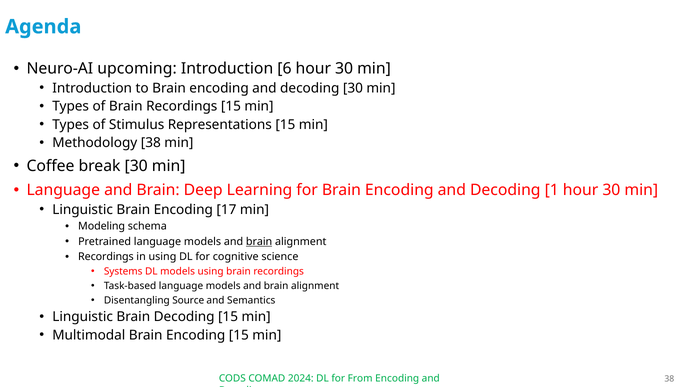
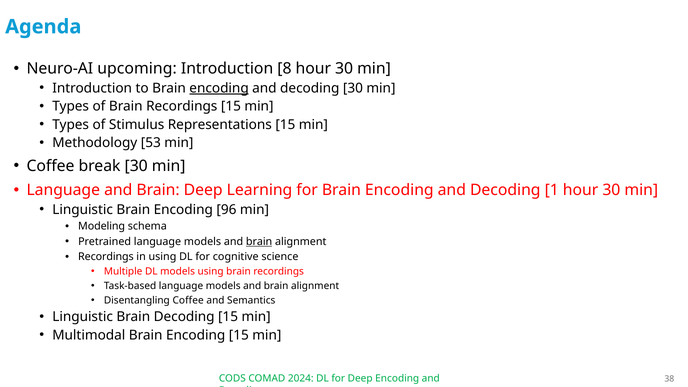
6: 6 -> 8 (284, 69)
encoding underline: none -> present (219, 88)
Methodology 38: 38 -> 53 (151, 143)
17: 17 -> 96 (226, 210)
Systems: Systems -> Multiple (123, 272)
Disentangling Source: Source -> Coffee (188, 300)
for From: From -> Deep (360, 378)
